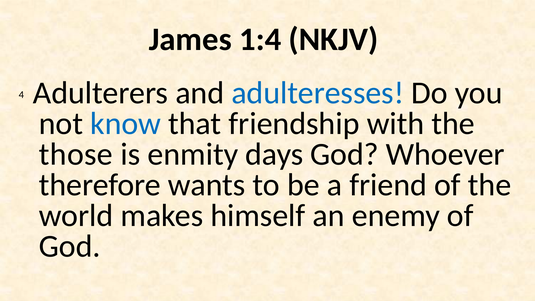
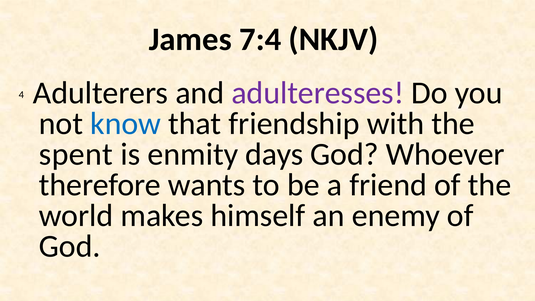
1:4: 1:4 -> 7:4 (260, 39)
adulteresses colour: blue -> purple (318, 93)
those: those -> spent (76, 154)
